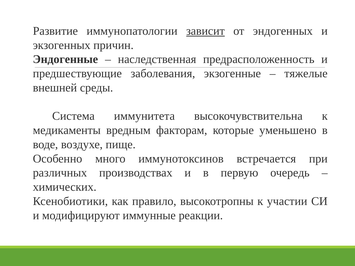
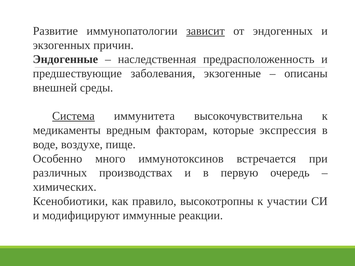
тяжелые: тяжелые -> описаны (306, 74)
Система underline: none -> present (73, 116)
уменьшено: уменьшено -> экспрессия (288, 130)
